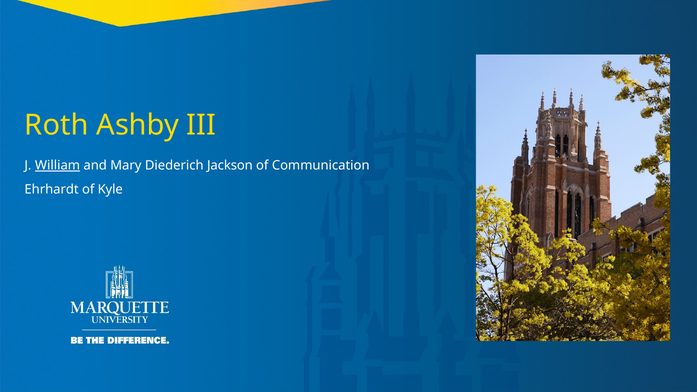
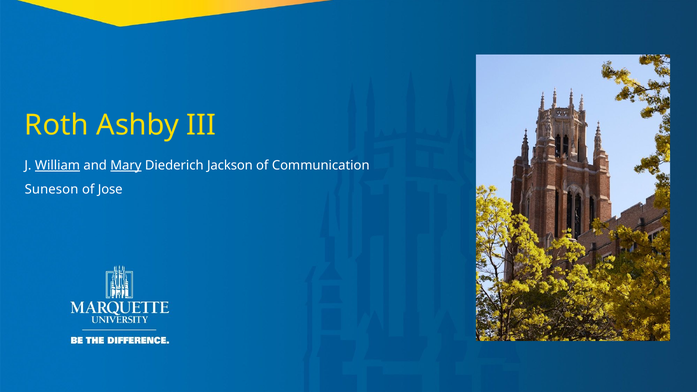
Mary underline: none -> present (126, 165)
Ehrhardt: Ehrhardt -> Suneson (51, 189)
Kyle: Kyle -> Jose (110, 189)
